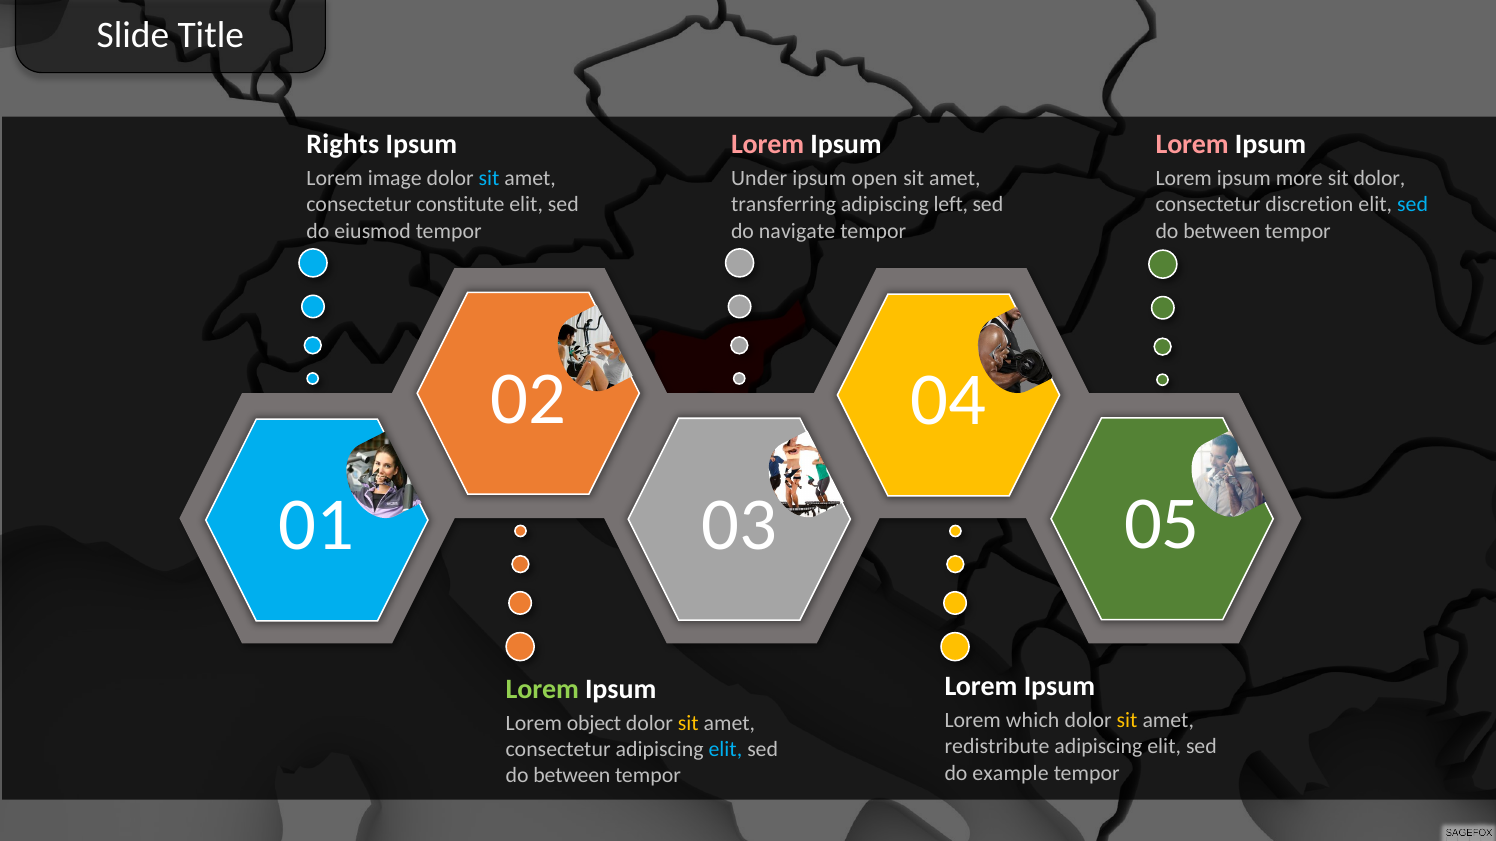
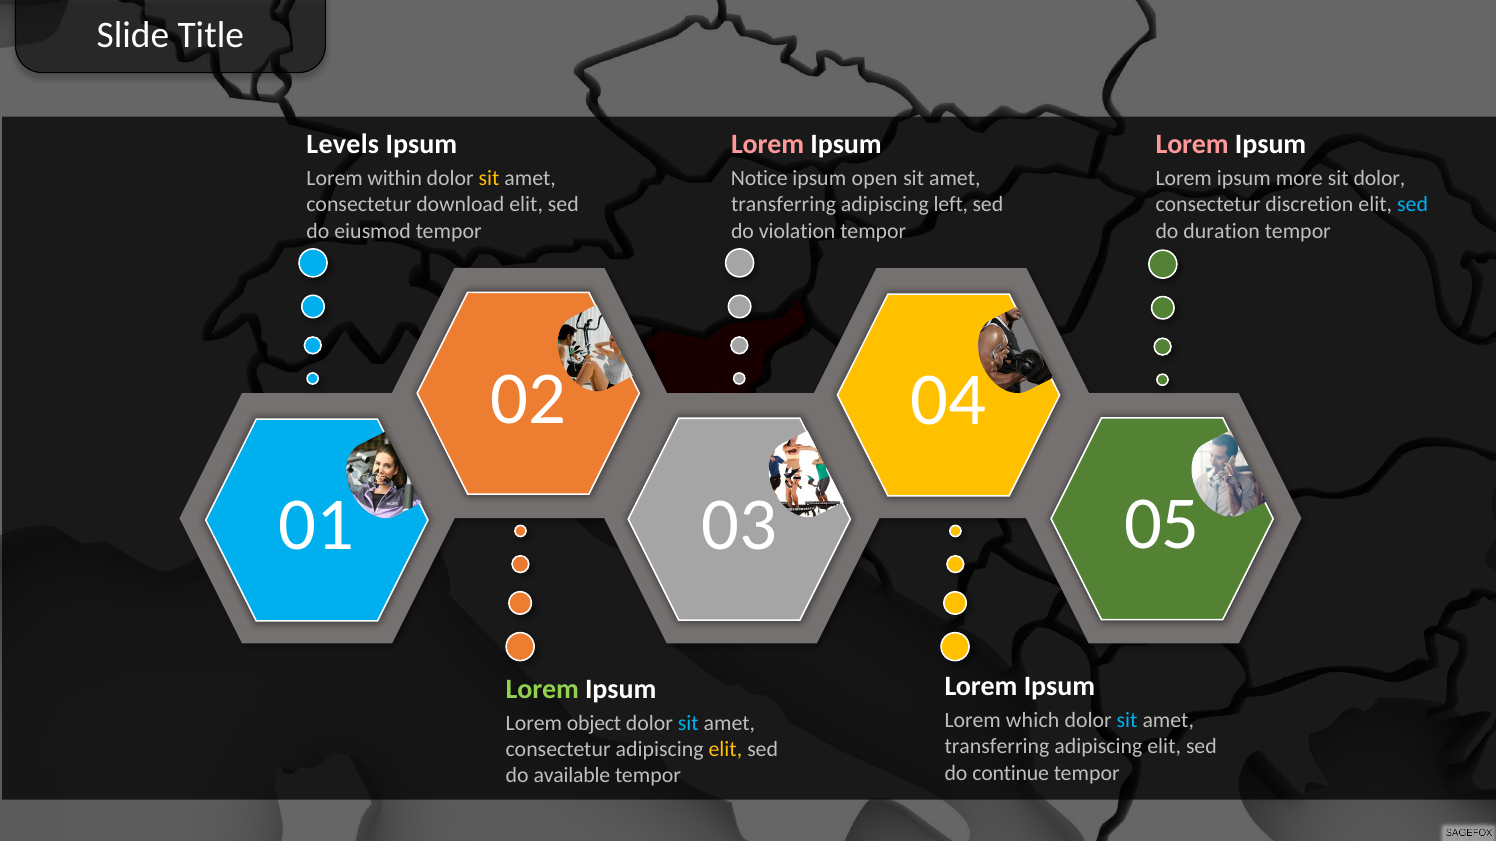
Rights: Rights -> Levels (343, 145)
image: image -> within (395, 179)
sit colour: light blue -> yellow (489, 179)
Under: Under -> Notice (759, 179)
constitute: constitute -> download (460, 205)
navigate: navigate -> violation (797, 231)
between: between -> duration (1222, 231)
sit colour: yellow -> light blue (1127, 721)
sit colour: yellow -> light blue (688, 724)
redistribute: redistribute -> transferring (997, 747)
elit colour: light blue -> yellow (725, 750)
example: example -> continue (1011, 773)
between: between -> available (572, 776)
